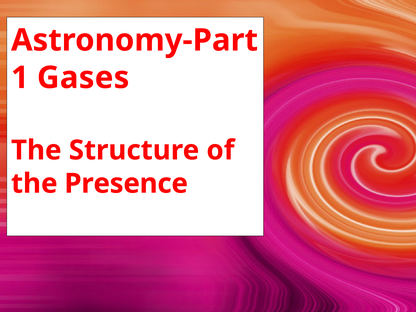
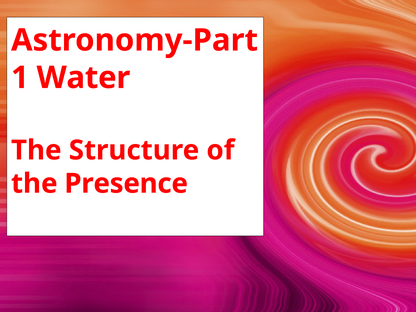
Gases: Gases -> Water (83, 78)
